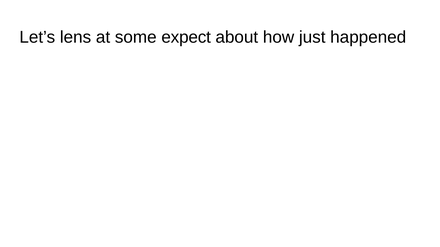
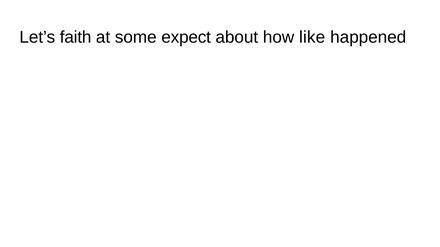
lens: lens -> faith (76, 37)
just: just -> like (312, 37)
